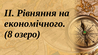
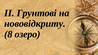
Рівняння: Рівняння -> Грунтові (37, 13)
економічного: економічного -> нововідкриту (35, 24)
